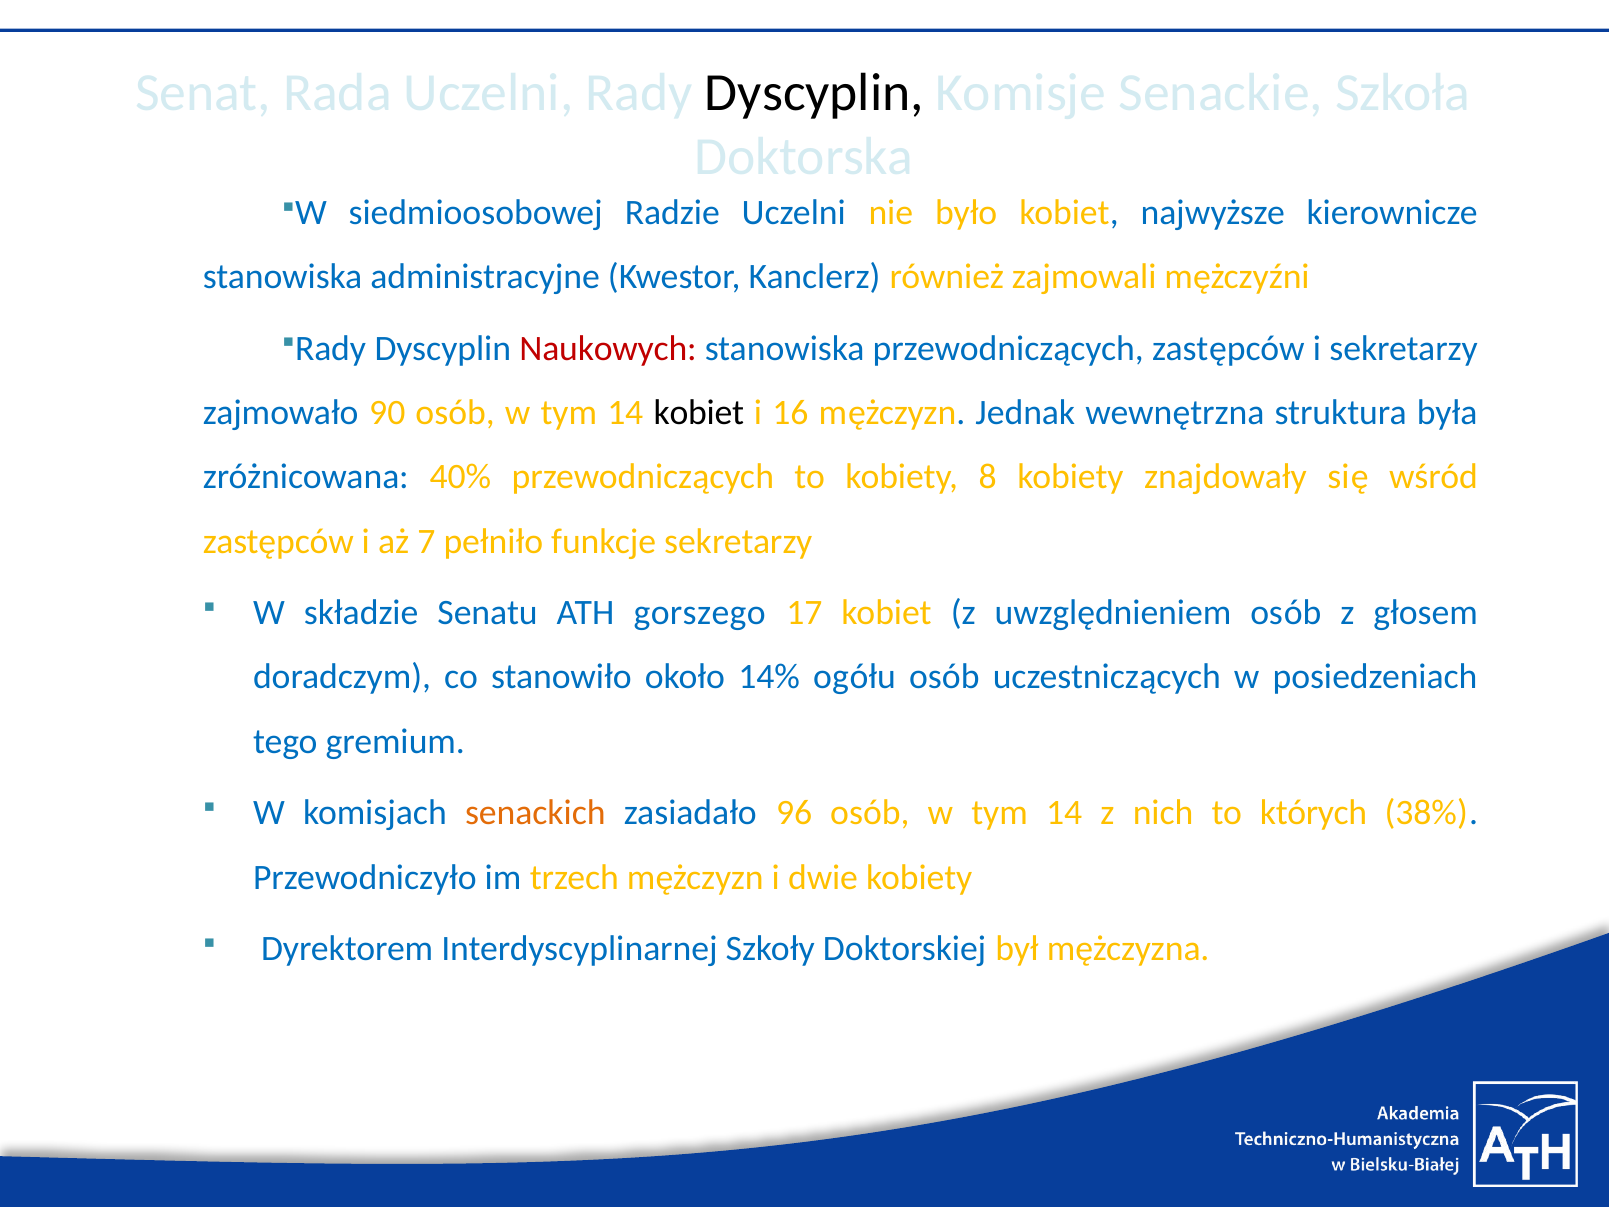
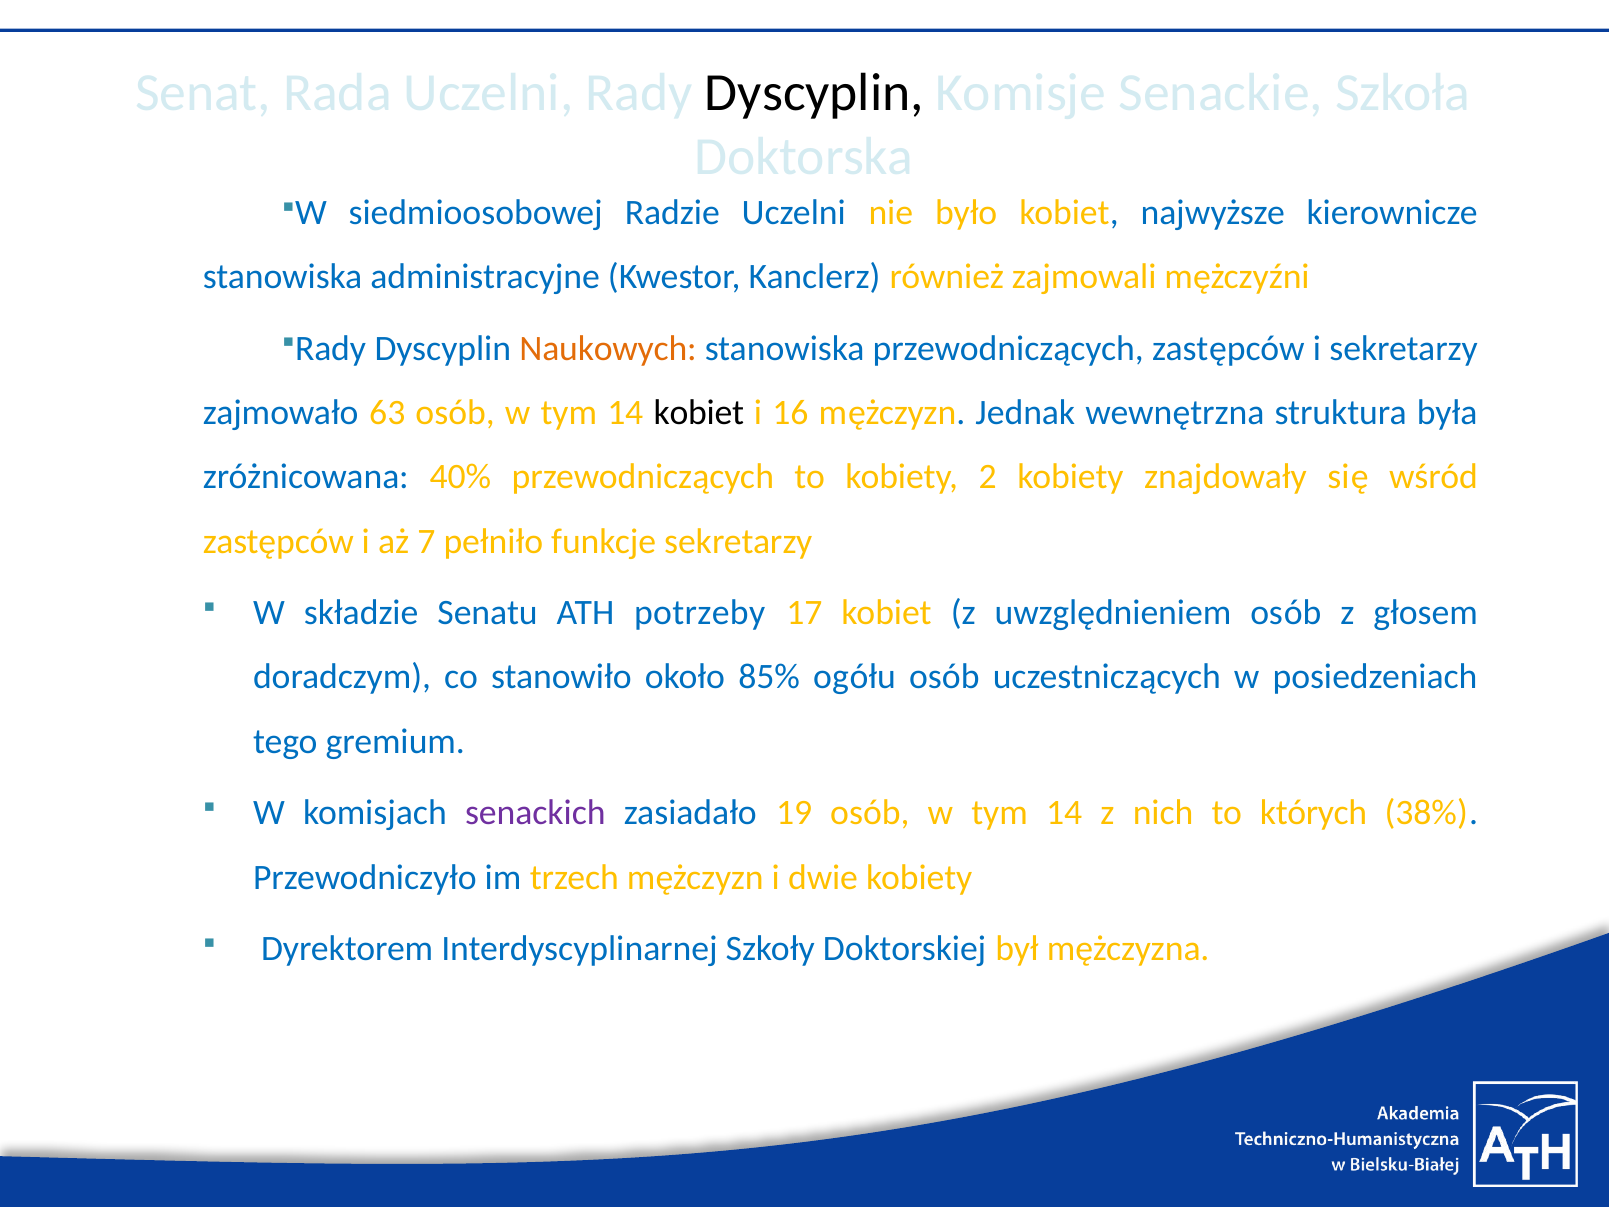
Naukowych colour: red -> orange (608, 348)
90: 90 -> 63 (387, 413)
8: 8 -> 2 (988, 477)
gorszego: gorszego -> potrzeby (700, 613)
14%: 14% -> 85% (769, 677)
senackich colour: orange -> purple (535, 813)
96: 96 -> 19 (794, 813)
